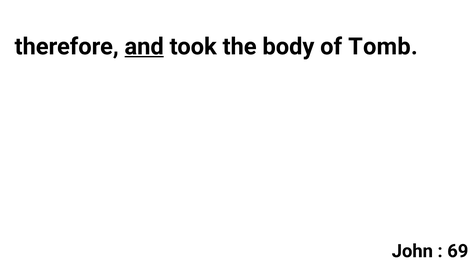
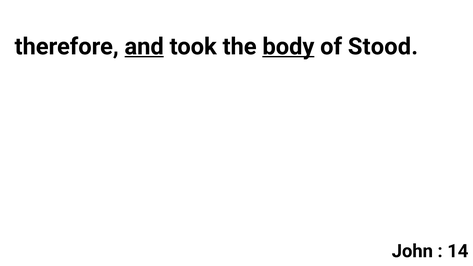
body underline: none -> present (288, 47)
Tomb: Tomb -> Stood (383, 47)
69: 69 -> 14 (458, 251)
